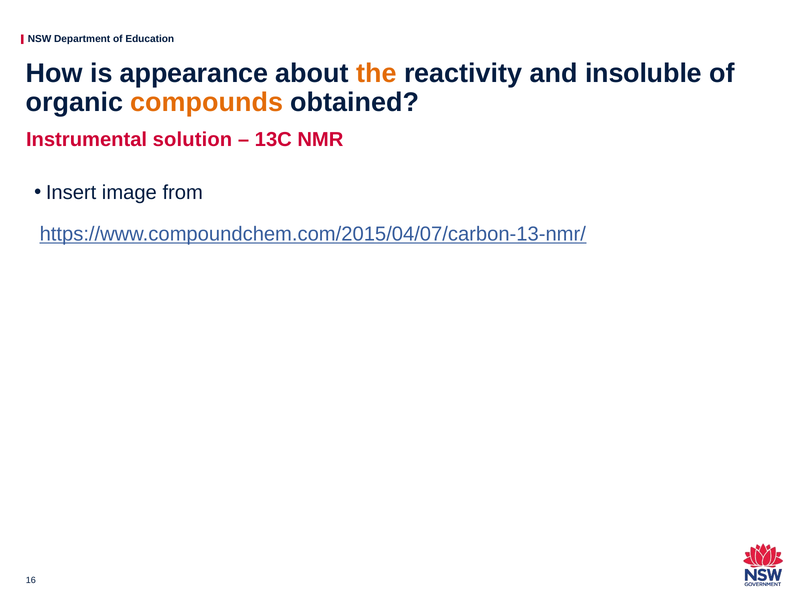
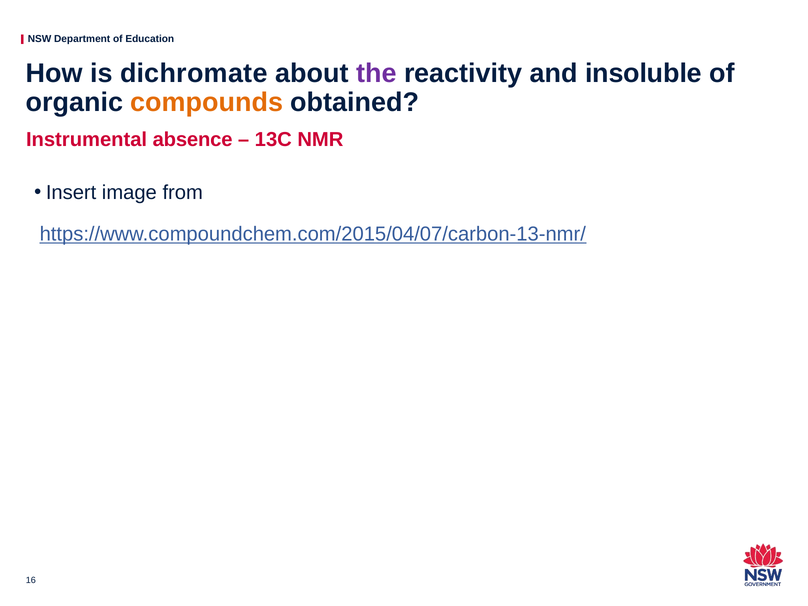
appearance: appearance -> dichromate (194, 73)
the colour: orange -> purple (376, 73)
solution: solution -> absence (193, 140)
